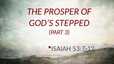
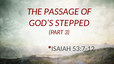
PROSPER: PROSPER -> PASSAGE (61, 12)
